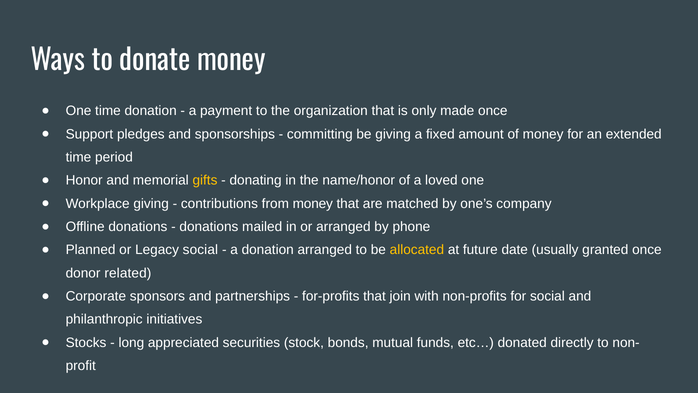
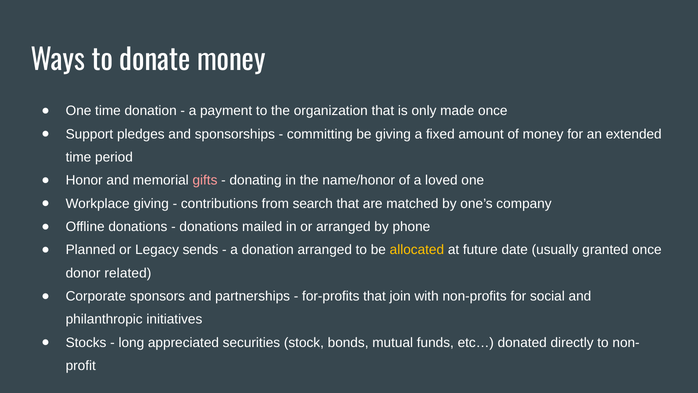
gifts colour: yellow -> pink (205, 180)
from money: money -> search (313, 203)
Legacy social: social -> sends (201, 250)
